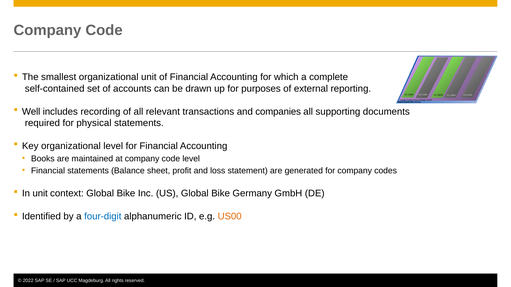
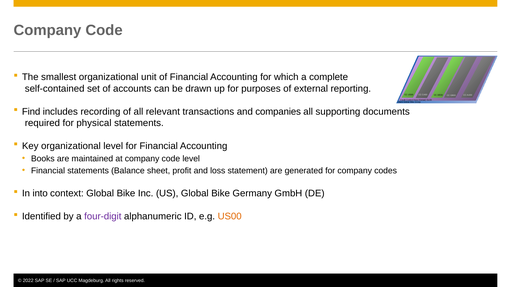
Well: Well -> Find (31, 112)
In unit: unit -> into (40, 194)
four-digit colour: blue -> purple (103, 217)
